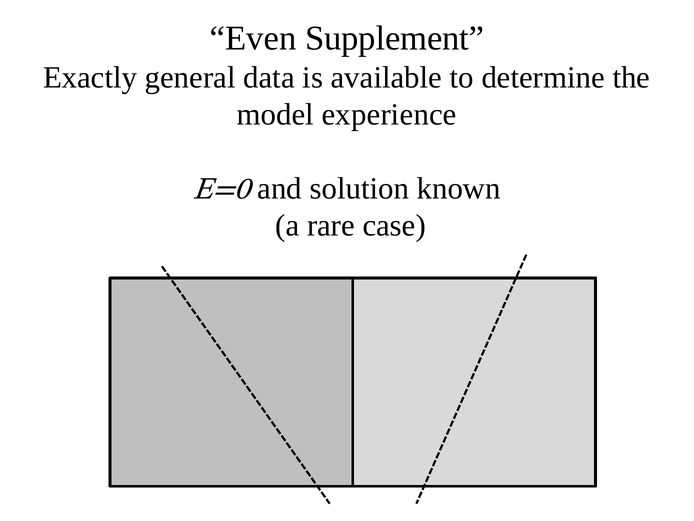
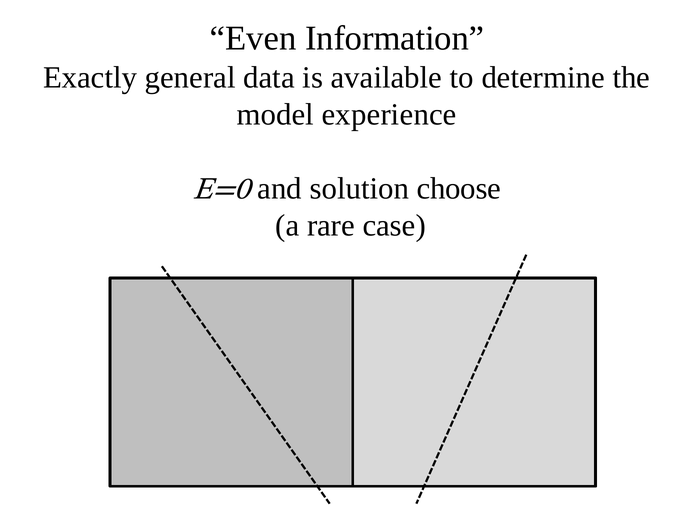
Supplement: Supplement -> Information (395, 38)
known: known -> choose (459, 188)
